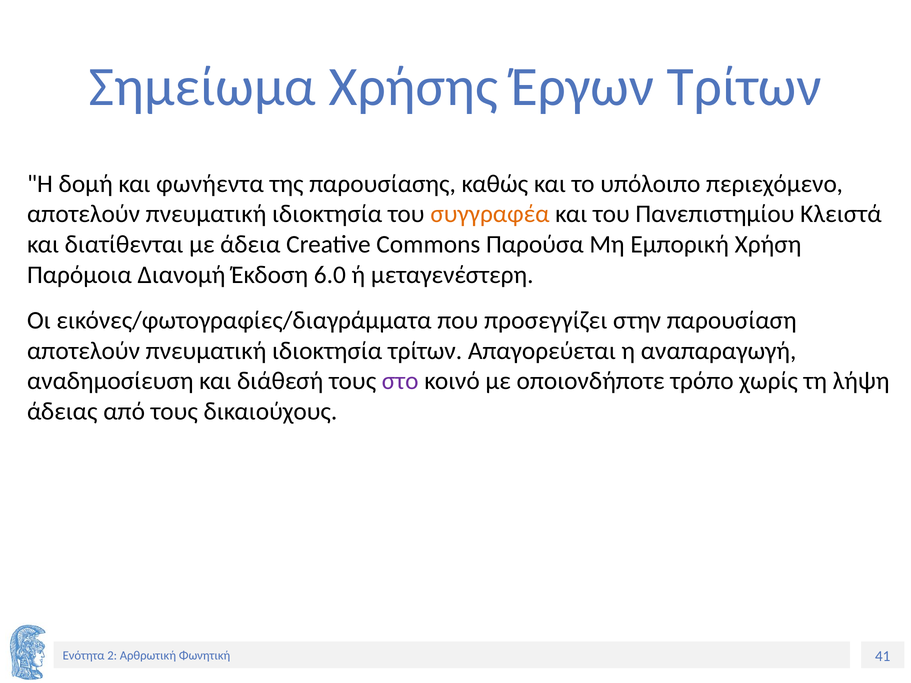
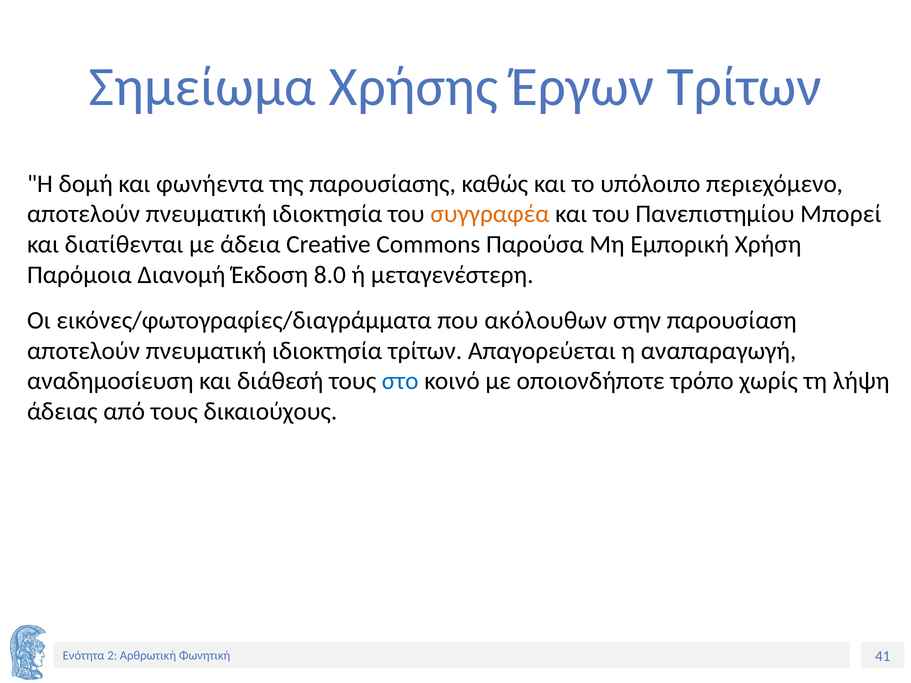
Κλειστά: Κλειστά -> Μπορεί (841, 214)
6.0: 6.0 -> 8.0 (330, 275)
προσεγγίζει: προσεγγίζει -> ακόλουθων (546, 320)
στο colour: purple -> blue (400, 381)
